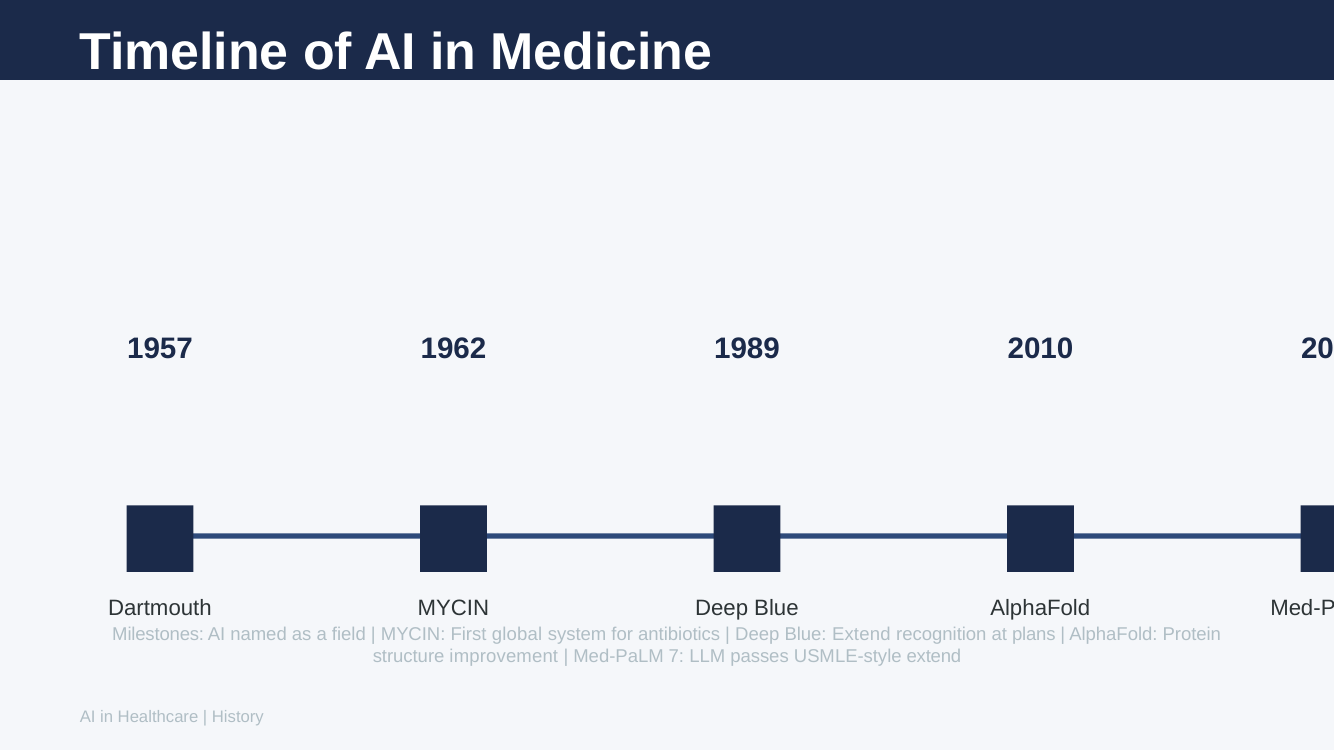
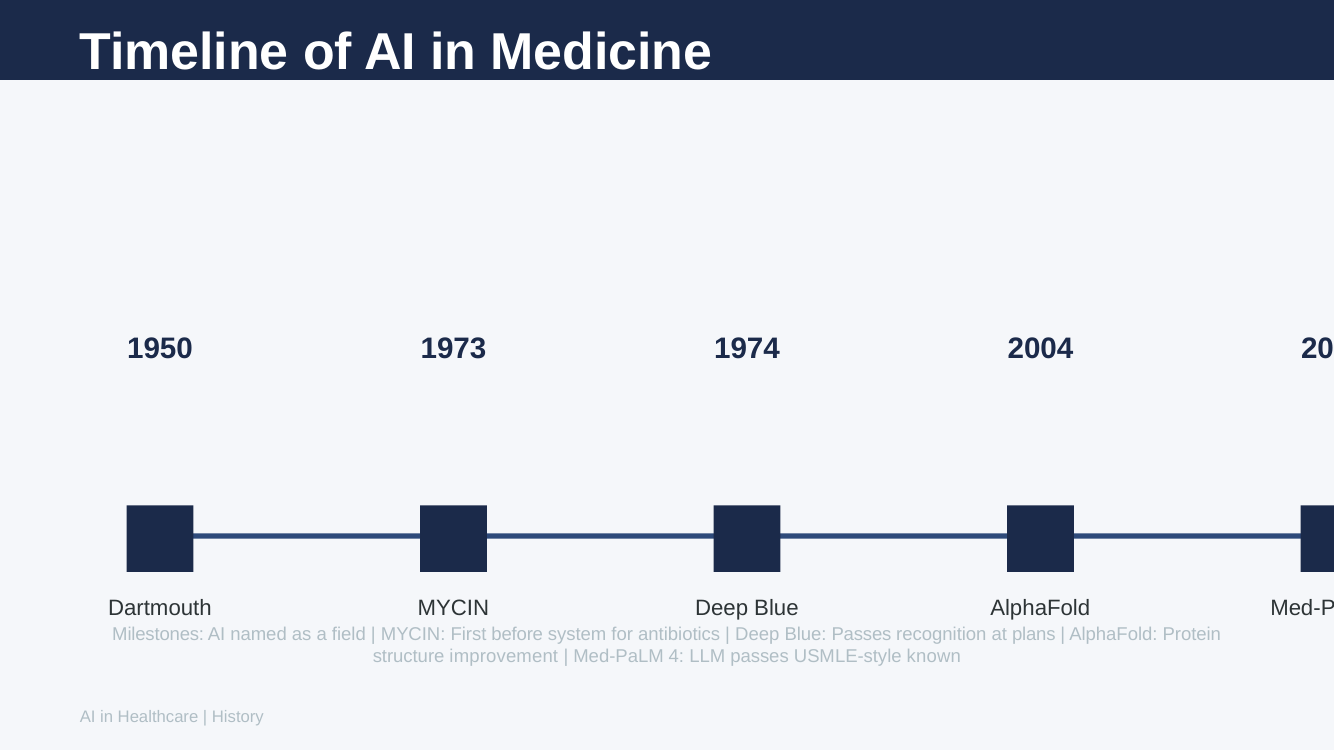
1957: 1957 -> 1950 (160, 349)
1962: 1962 -> 1973 (454, 349)
1989: 1989 -> 1974 (747, 349)
2010: 2010 -> 2004 (1040, 349)
global: global -> before (517, 634)
Blue Extend: Extend -> Passes (861, 634)
7: 7 -> 4 (676, 657)
USMLE-style extend: extend -> known (934, 657)
